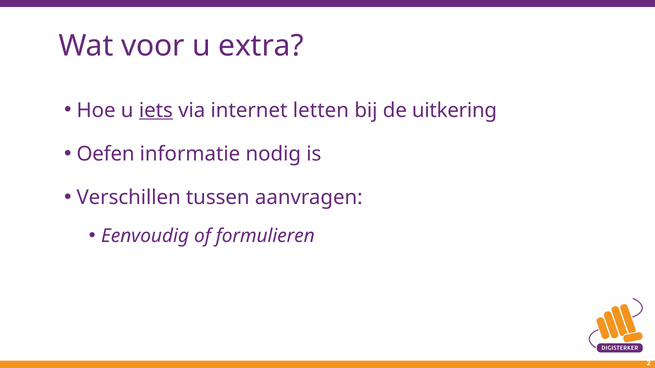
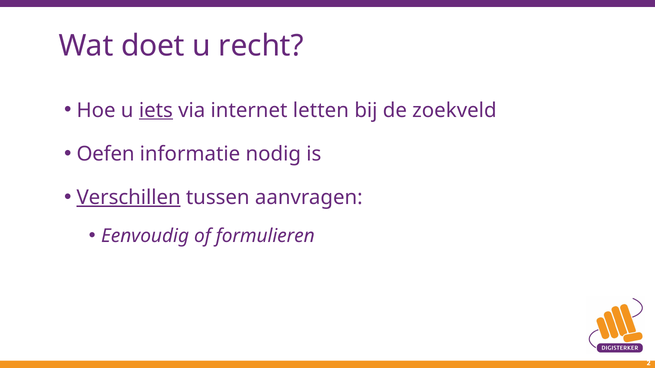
voor: voor -> doet (153, 46)
extra: extra -> recht (261, 46)
uitkering: uitkering -> zoekveld (454, 110)
Verschillen underline: none -> present (129, 198)
